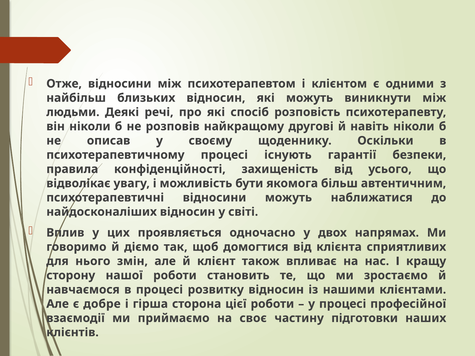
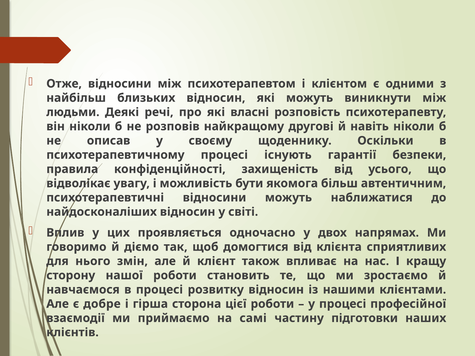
спосіб: спосіб -> власні (250, 112)
своє: своє -> самі (253, 318)
